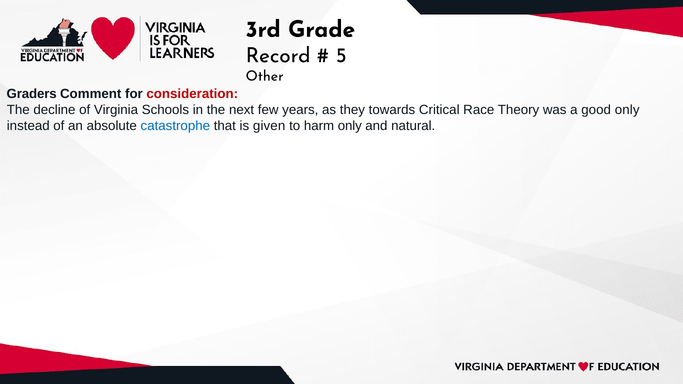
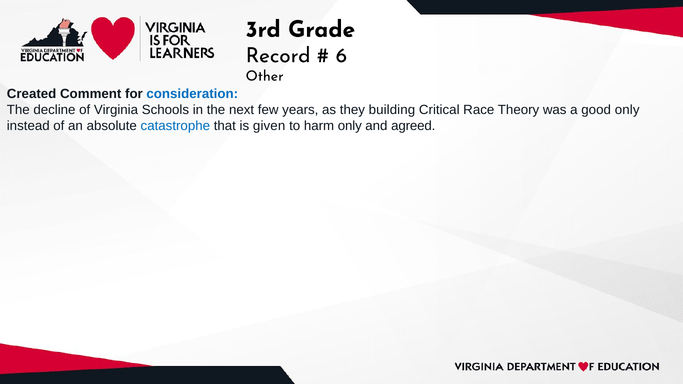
5: 5 -> 6 (341, 55)
Graders: Graders -> Created (32, 94)
consideration colour: red -> blue (192, 94)
towards: towards -> building (392, 110)
natural: natural -> agreed (413, 126)
